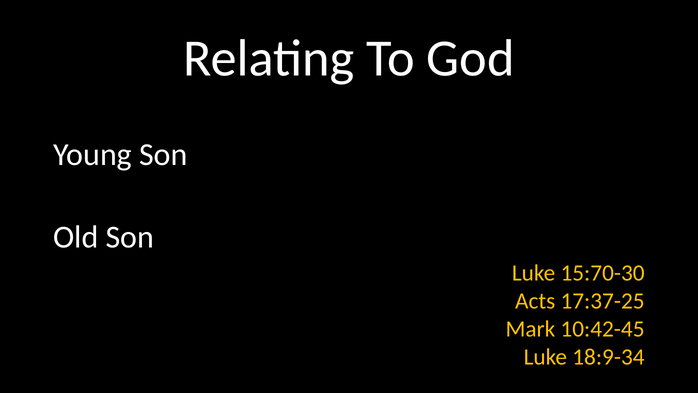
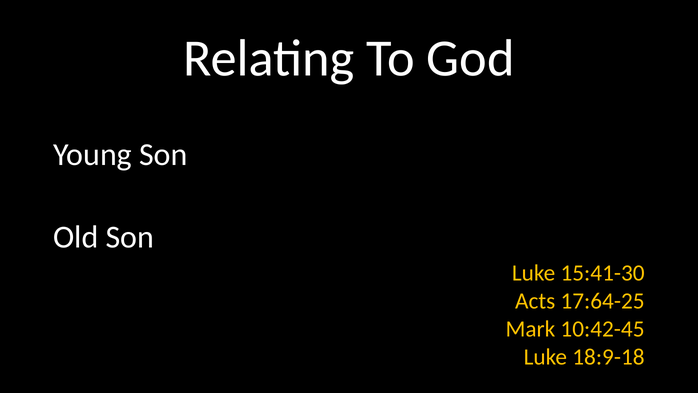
15:70-30: 15:70-30 -> 15:41-30 (603, 273)
17:37-25: 17:37-25 -> 17:64-25 (603, 301)
18:9-34: 18:9-34 -> 18:9-18 (608, 357)
